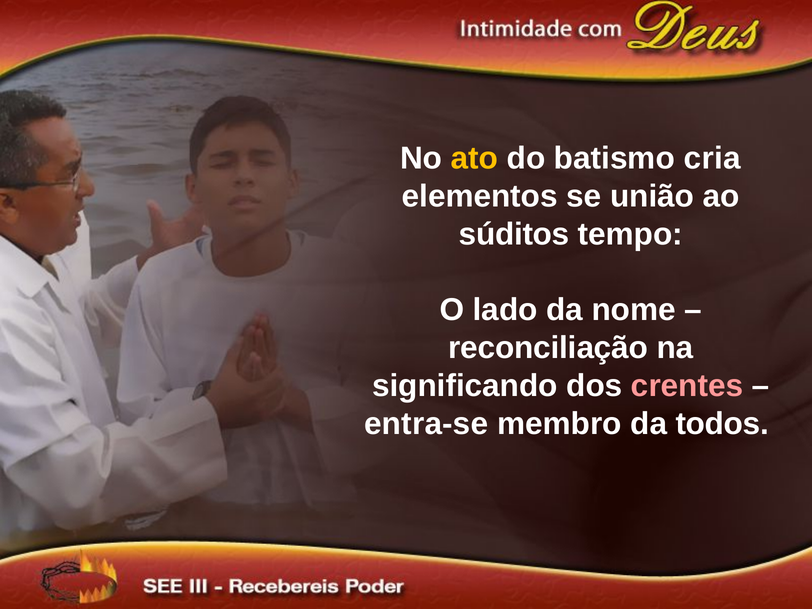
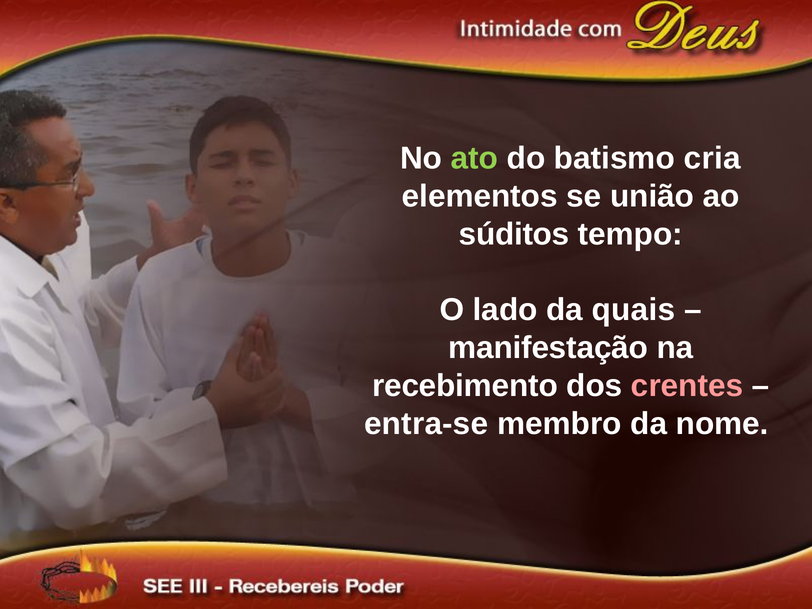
ato colour: yellow -> light green (475, 158)
nome: nome -> quais (634, 310)
reconciliação: reconciliação -> manifestação (548, 348)
significando: significando -> recebimento (465, 386)
todos: todos -> nome (722, 424)
